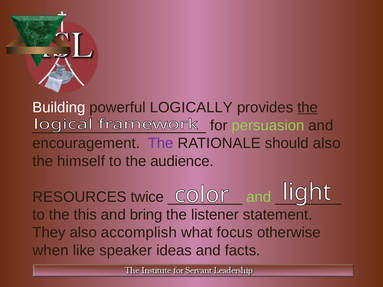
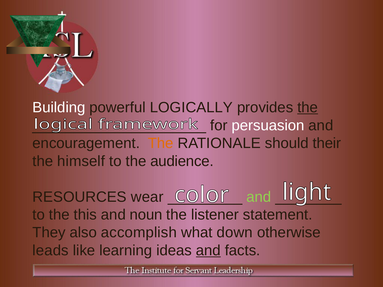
persuasion colour: light green -> white (268, 125)
The colour: purple -> orange (161, 143)
should also: also -> their (327, 143)
twice: twice -> wear (147, 197)
bring: bring -> noun (146, 215)
focus: focus -> down (235, 233)
when: when -> leads (51, 251)
speaker: speaker -> learning (126, 251)
and underline: none -> present (208, 251)
